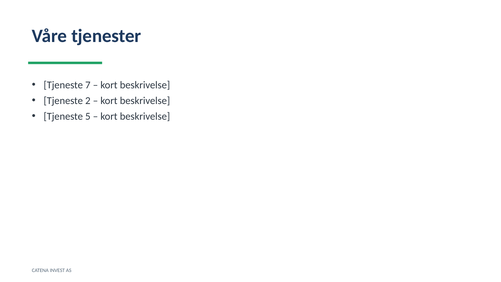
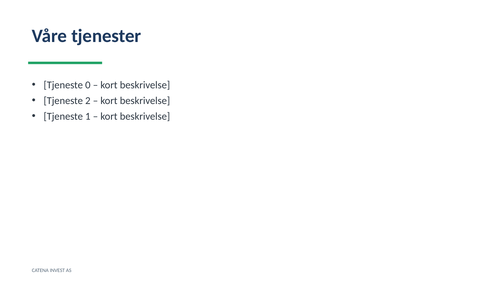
7: 7 -> 0 (88, 85)
5: 5 -> 1 (88, 116)
